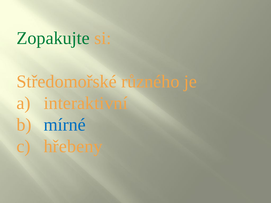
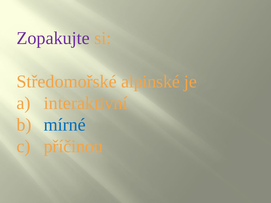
Zopakujte colour: green -> purple (53, 38)
různého: různého -> alpinské (150, 82)
hřebeny: hřebeny -> příčinou (73, 147)
